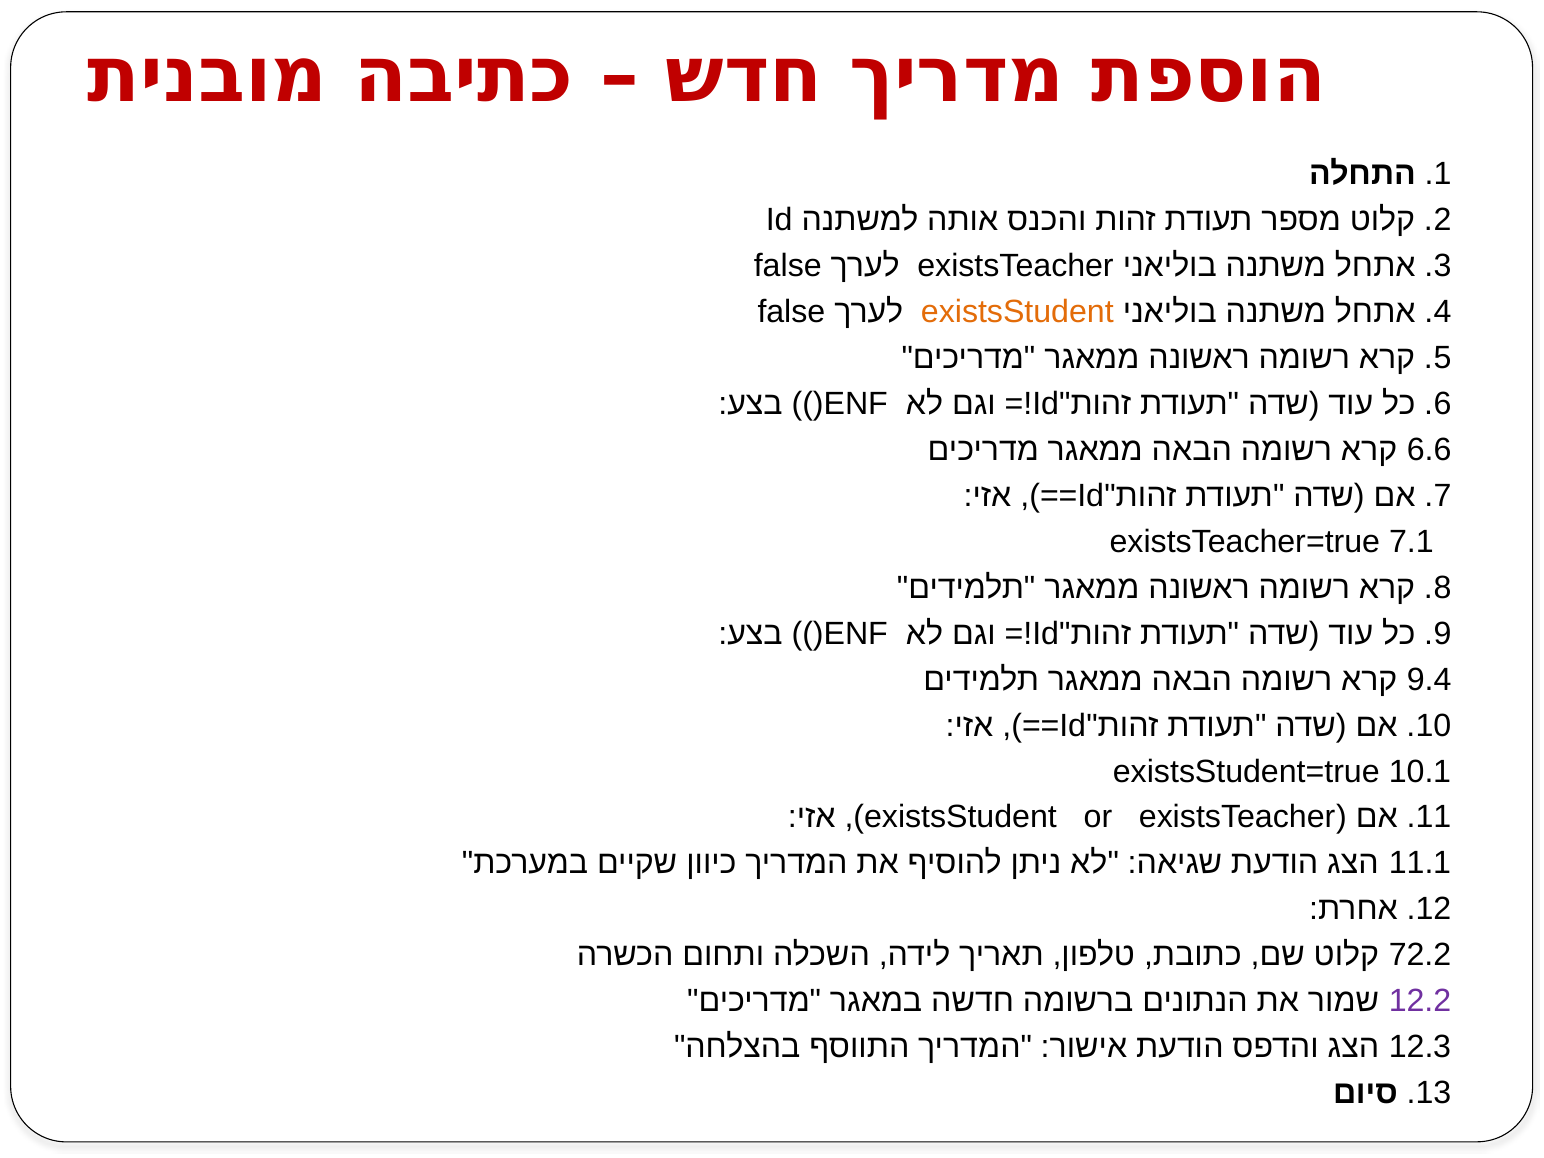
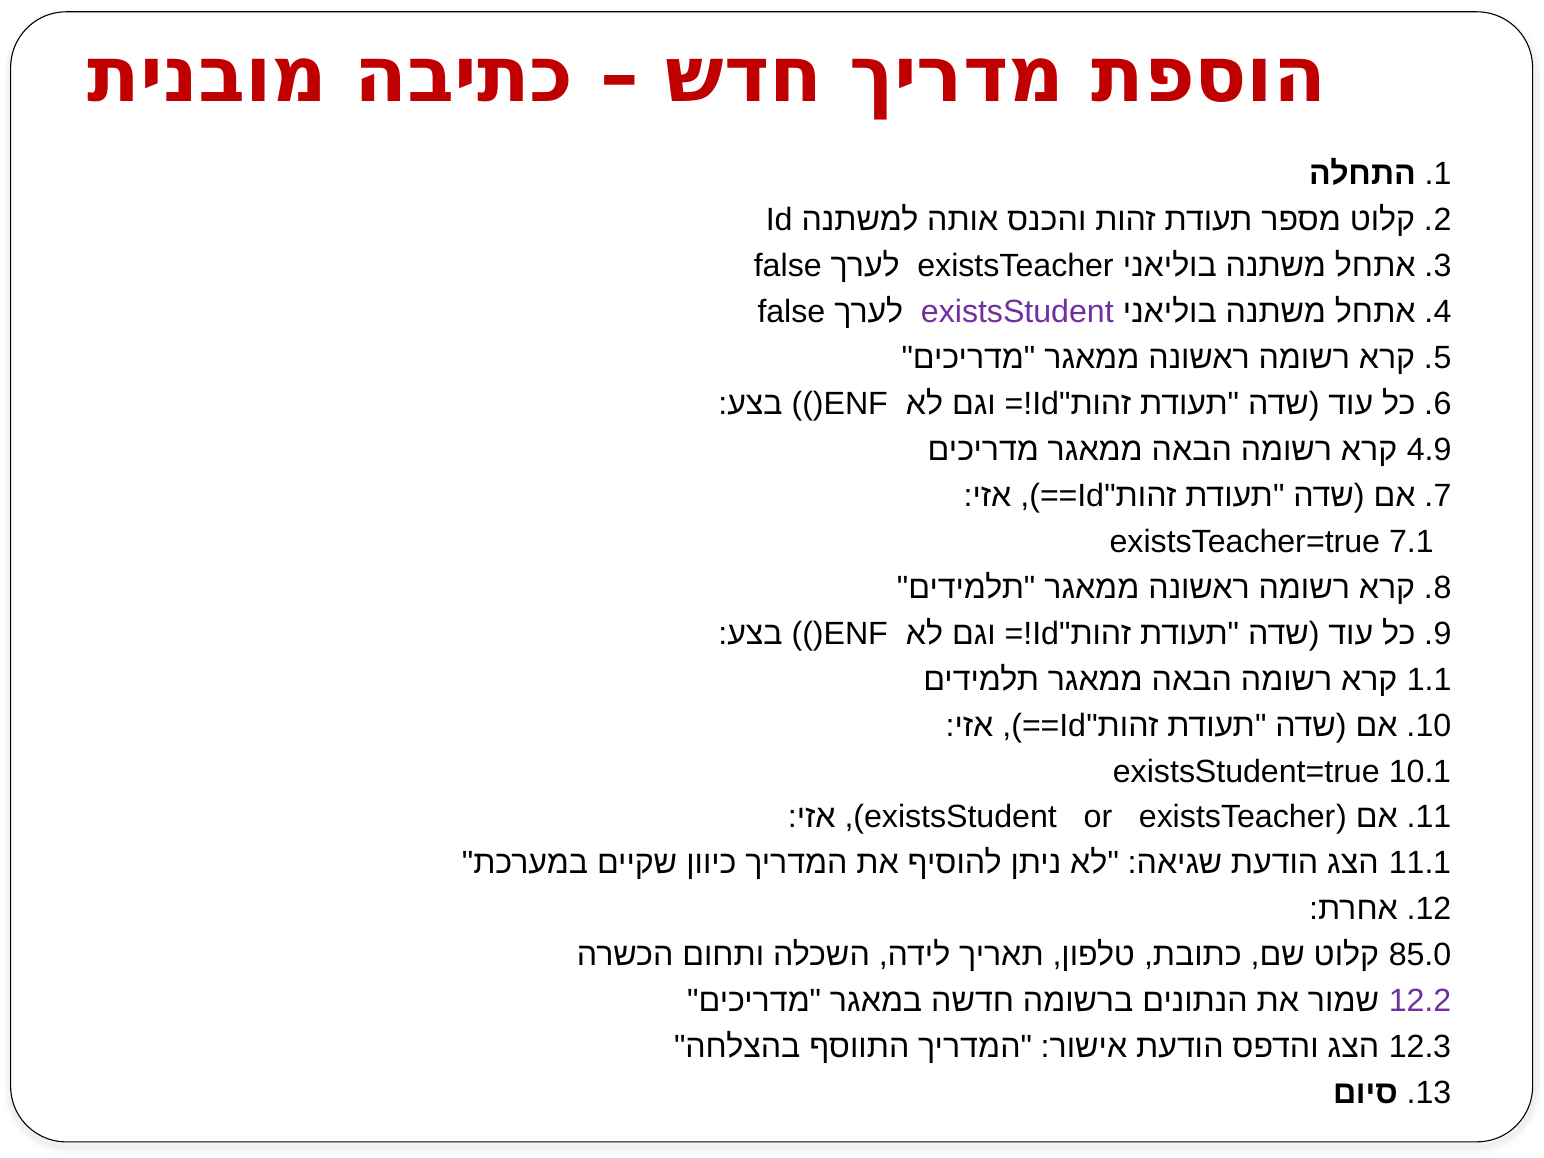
existsStudent colour: orange -> purple (1017, 312)
6.6: 6.6 -> 4.9 (1429, 450)
9.4: 9.4 -> 1.1 (1429, 680)
72.2: 72.2 -> 85.0 (1420, 955)
